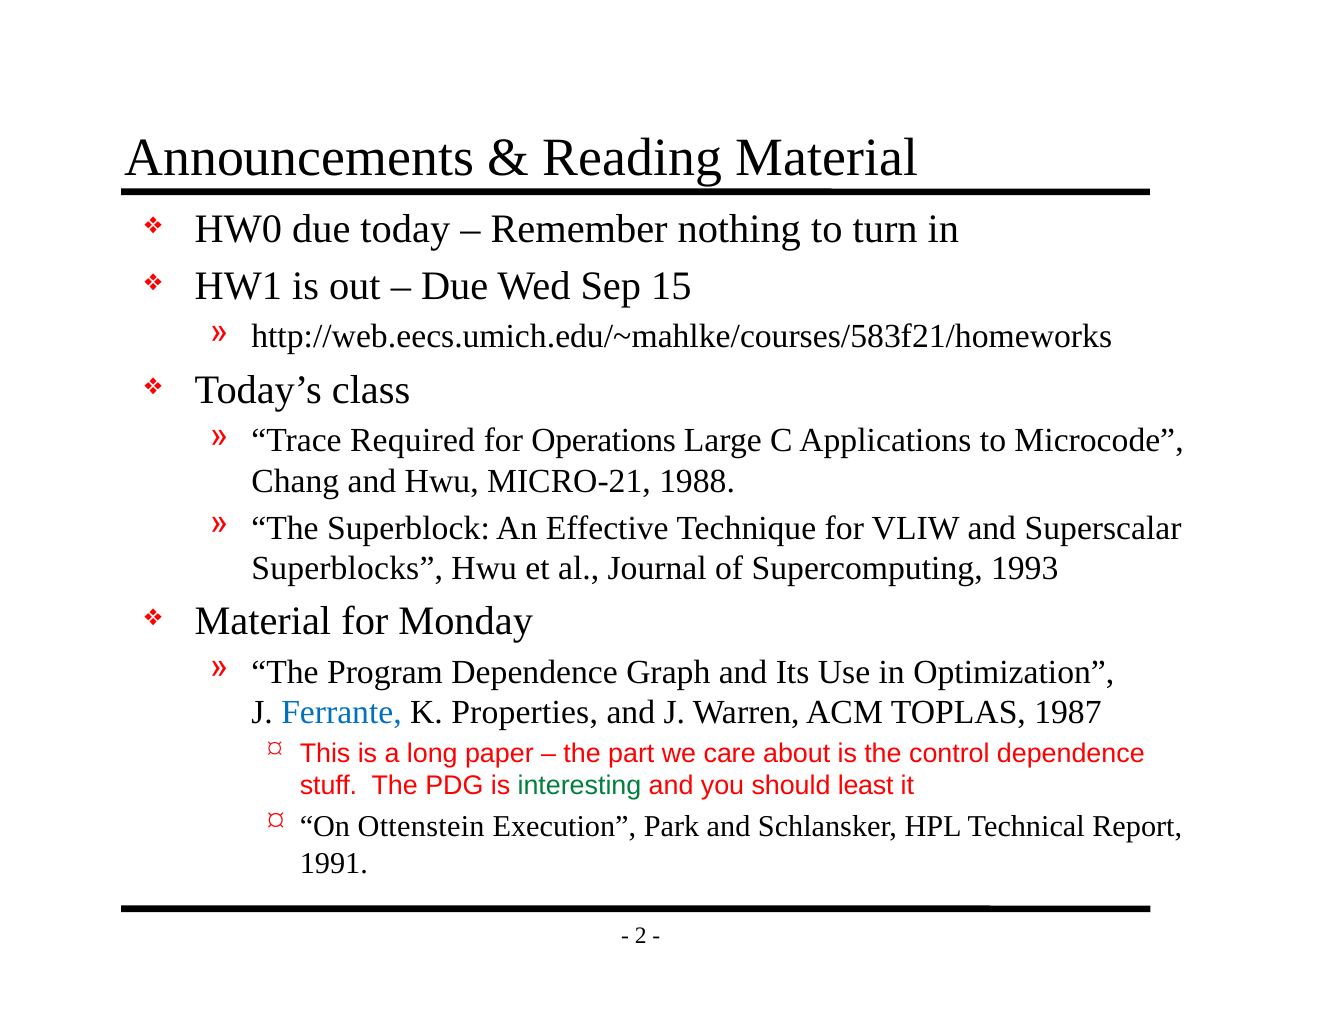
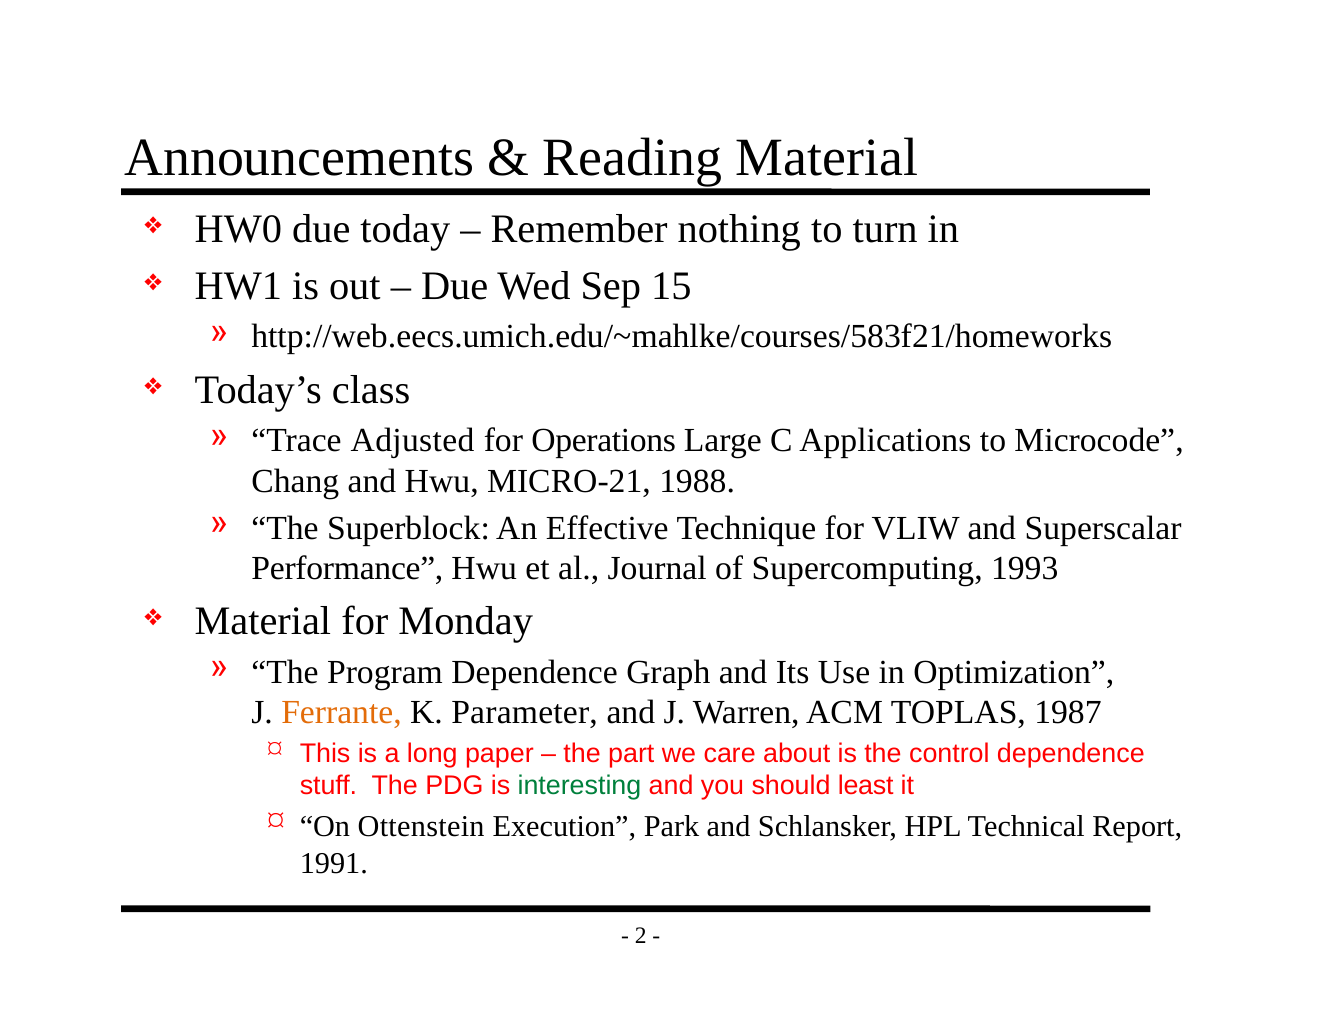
Required: Required -> Adjusted (413, 440)
Superblocks: Superblocks -> Performance (347, 568)
Ferrante colour: blue -> orange (341, 712)
Properties: Properties -> Parameter (525, 712)
